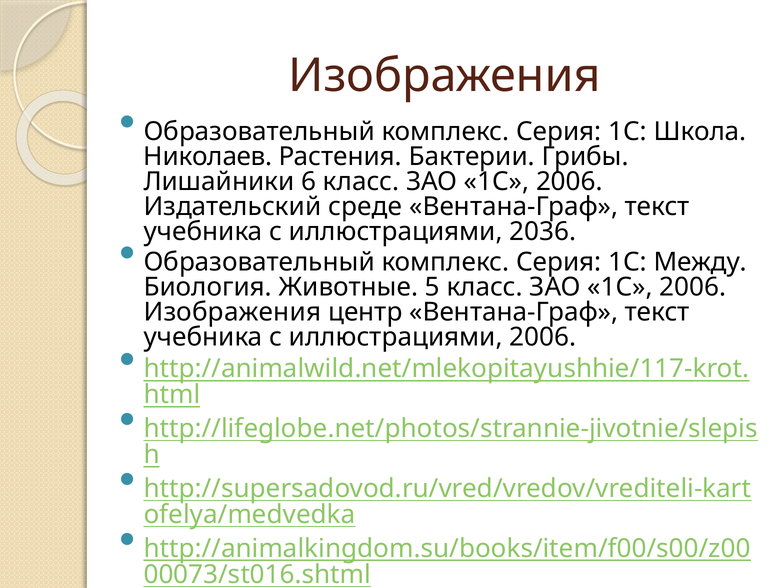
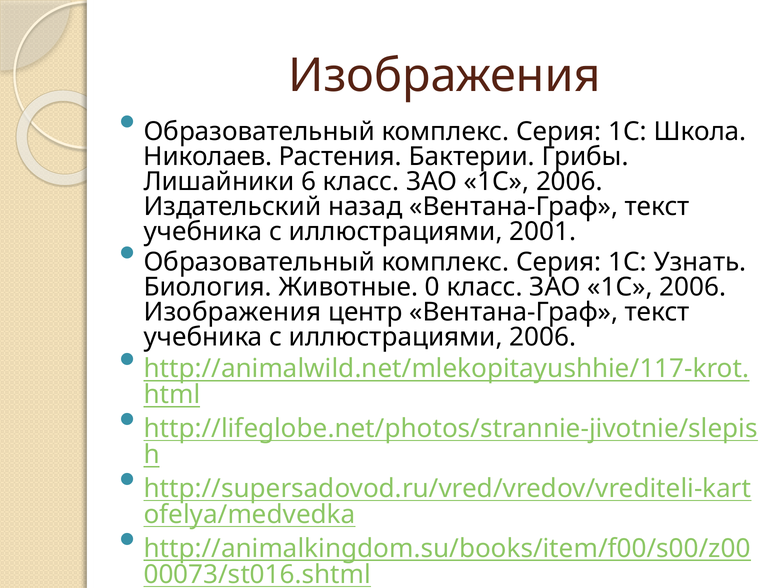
среде: среде -> назад (365, 207)
2036: 2036 -> 2001 (543, 232)
Между: Между -> Узнать (700, 262)
5: 5 -> 0 (432, 287)
